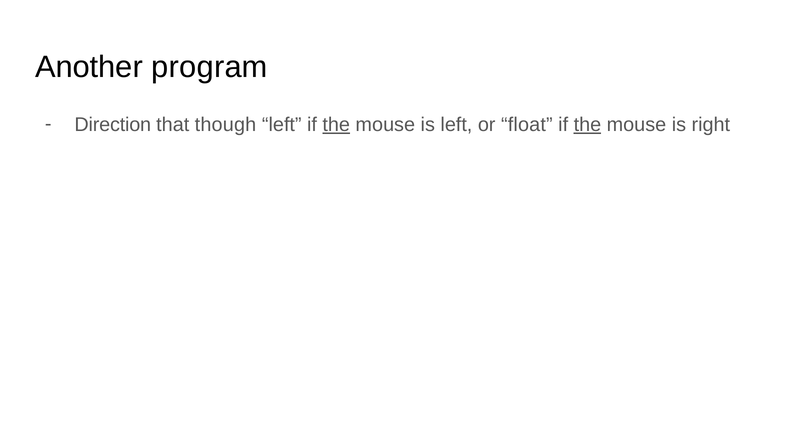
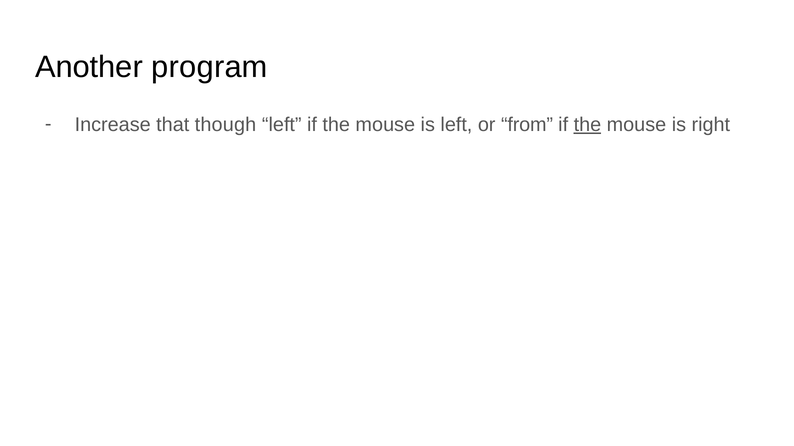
Direction: Direction -> Increase (113, 125)
the underline: present -> none (336, 125)
float: float -> from (527, 125)
